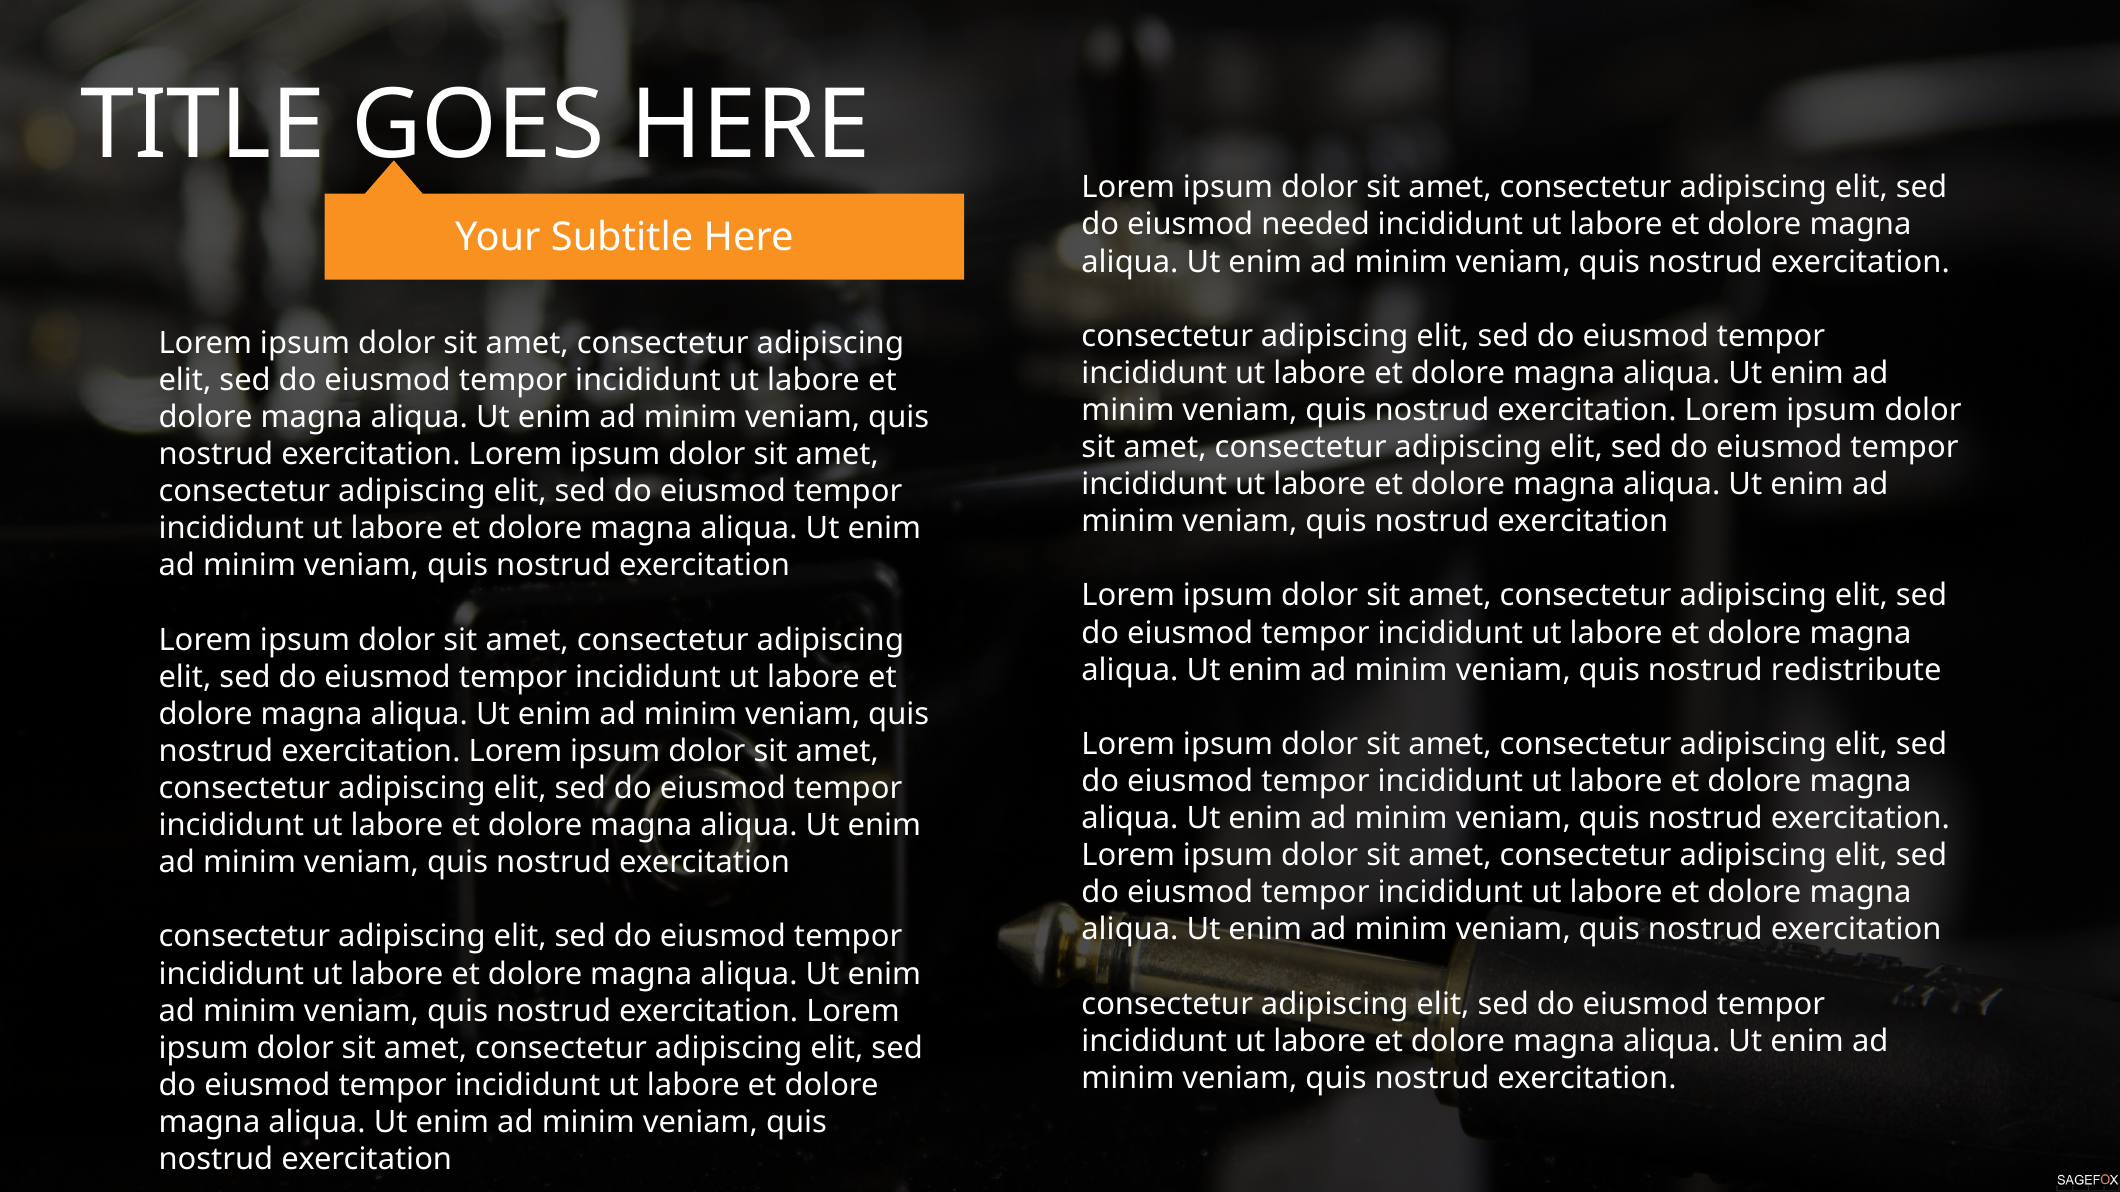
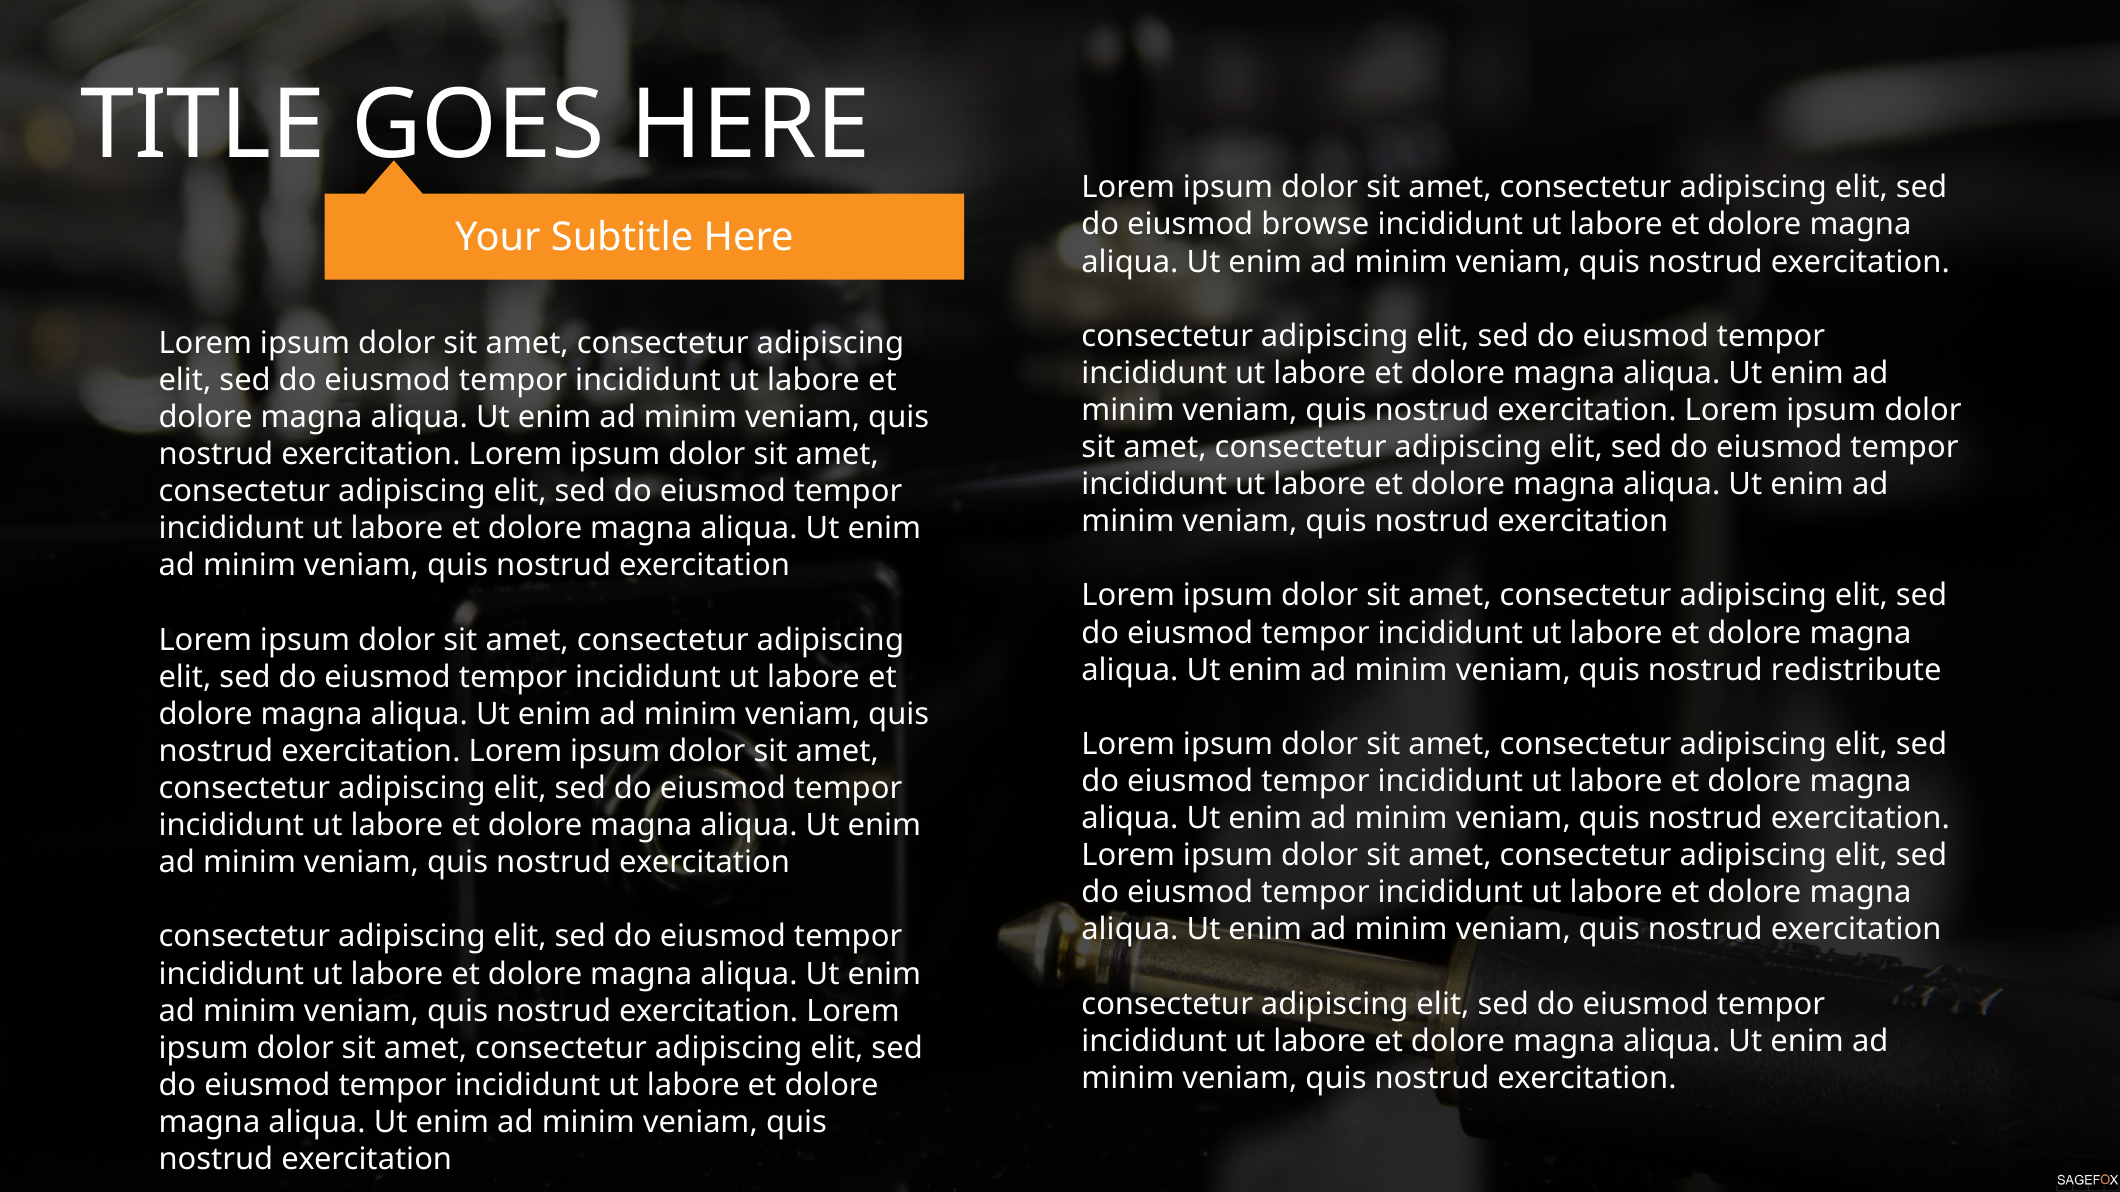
needed: needed -> browse (1315, 225)
